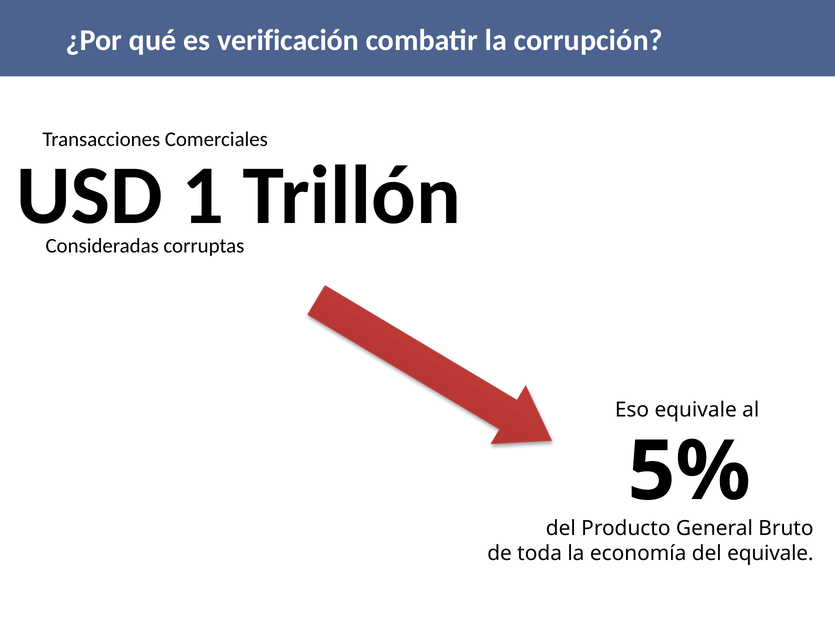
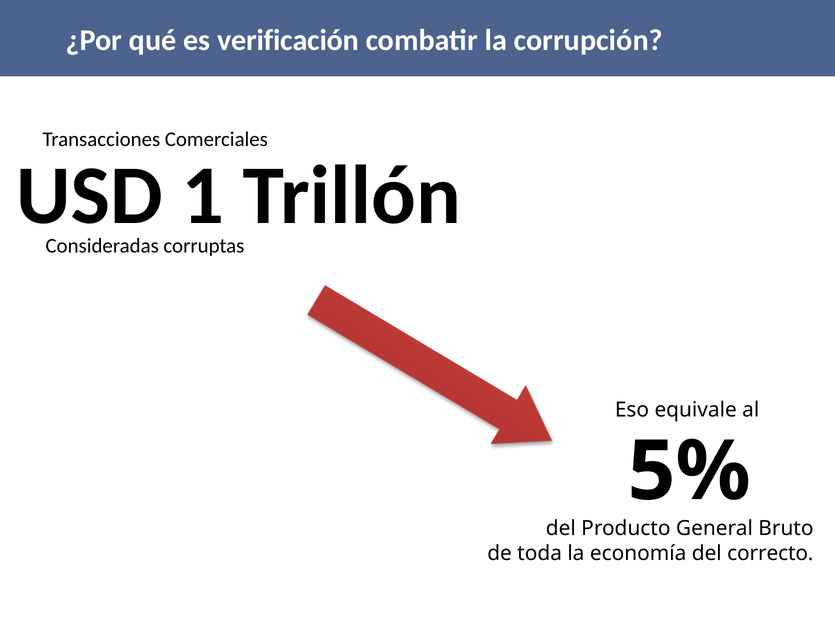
del equivale: equivale -> correcto (770, 554)
